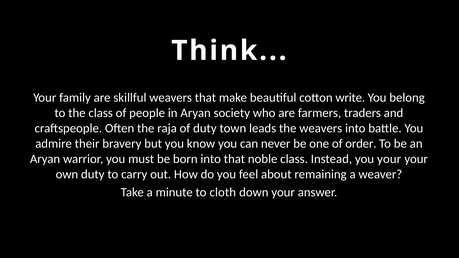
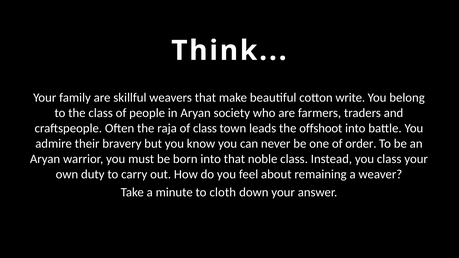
of duty: duty -> class (205, 128)
the weavers: weavers -> offshoot (321, 128)
you your: your -> class (389, 159)
